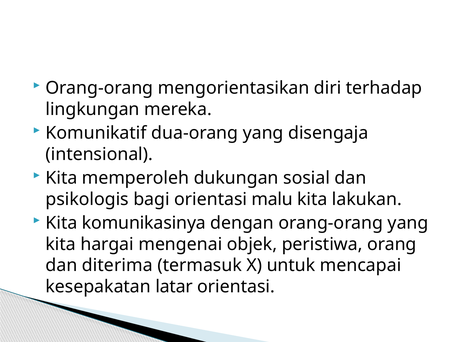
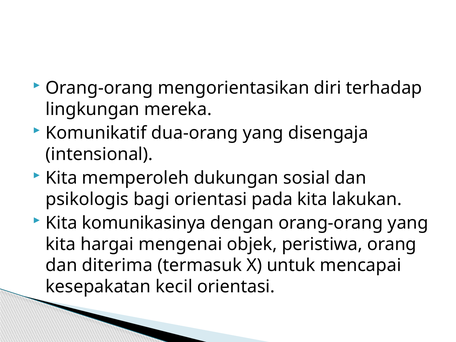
malu: malu -> pada (272, 199)
latar: latar -> kecil (174, 287)
